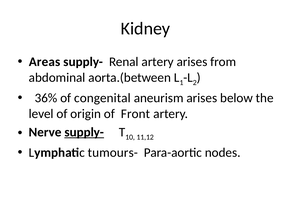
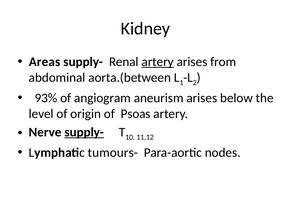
artery underline: none -> present (158, 62)
36%: 36% -> 93% (46, 98)
congenital: congenital -> angiogram (102, 98)
Front: Front -> Psoas (136, 114)
